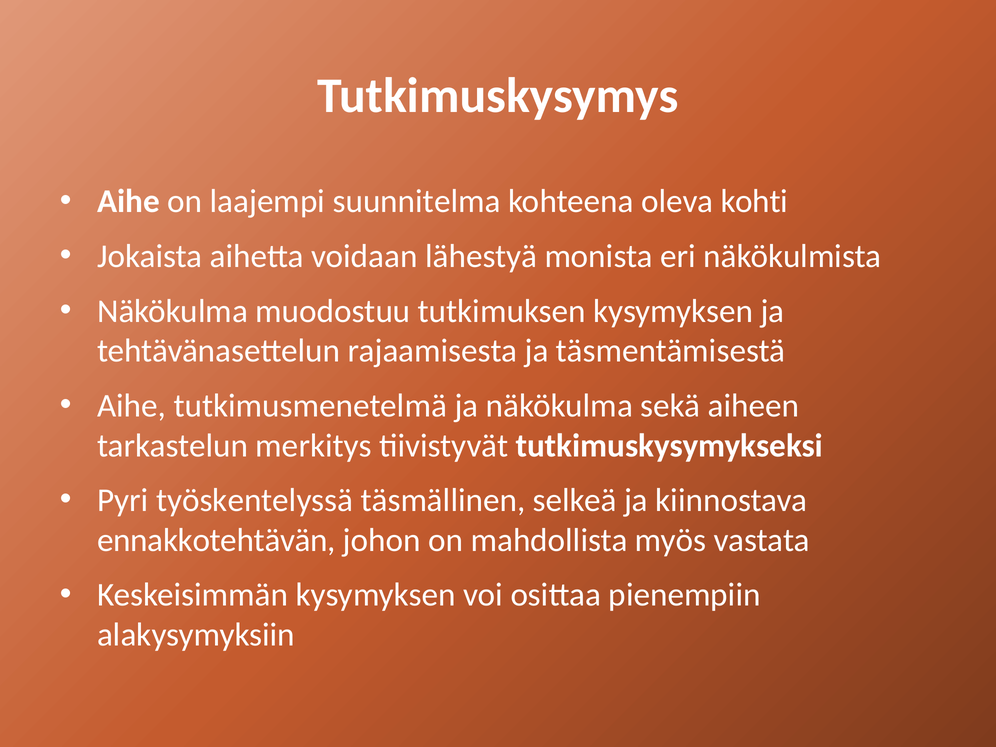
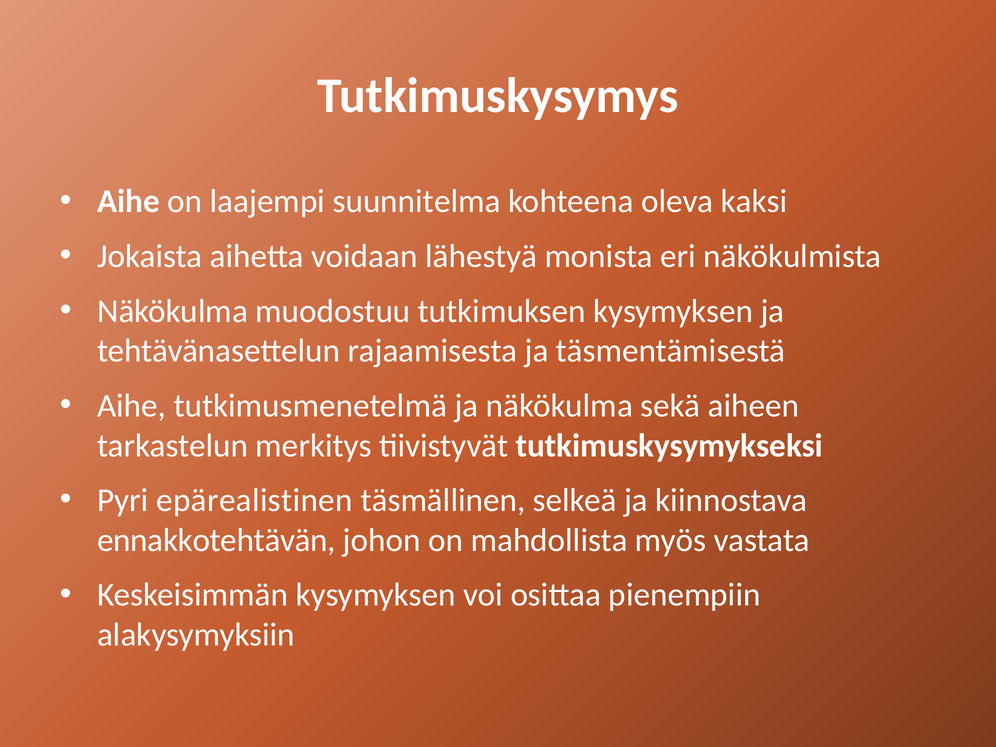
kohti: kohti -> kaksi (754, 202)
työskentelyssä: työskentelyssä -> epärealistinen (254, 500)
